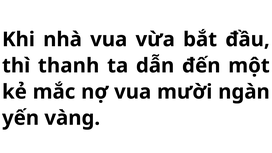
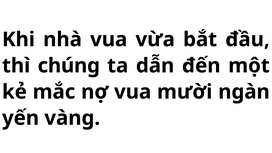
thanh: thanh -> chúng (69, 66)
